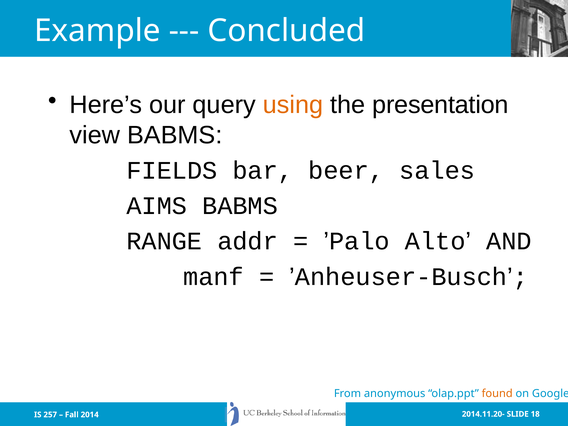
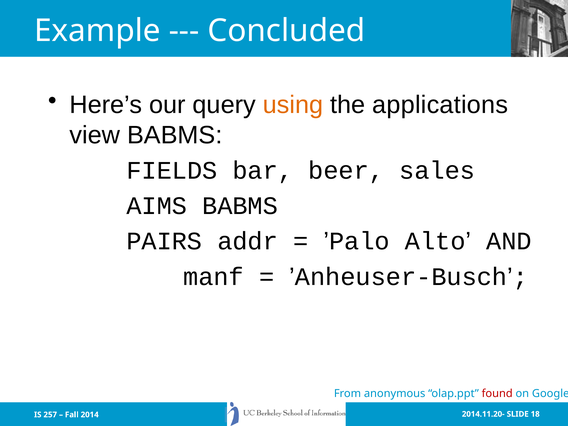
presentation: presentation -> applications (440, 105)
RANGE: RANGE -> PAIRS (164, 241)
found colour: orange -> red (497, 394)
